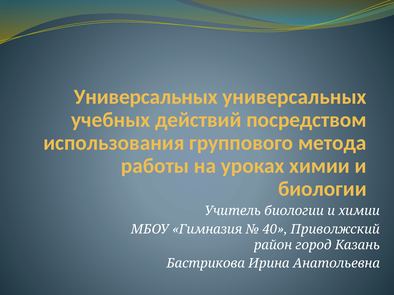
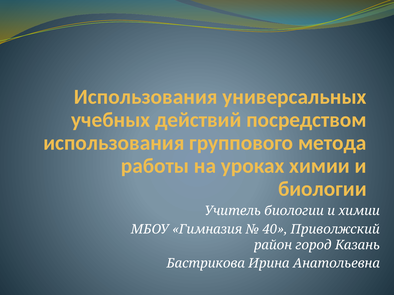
Универсальных: Универсальных -> Использования (146, 97)
